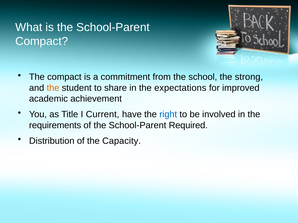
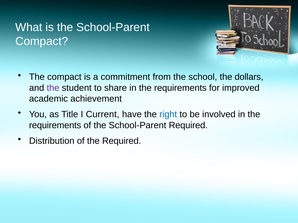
strong: strong -> dollars (249, 77)
the colour: orange -> purple (53, 88)
share in the expectations: expectations -> requirements (180, 88)
the Capacity: Capacity -> Required (122, 141)
